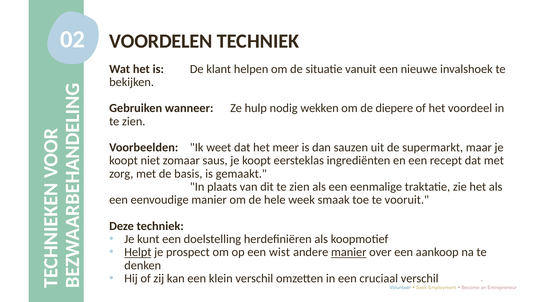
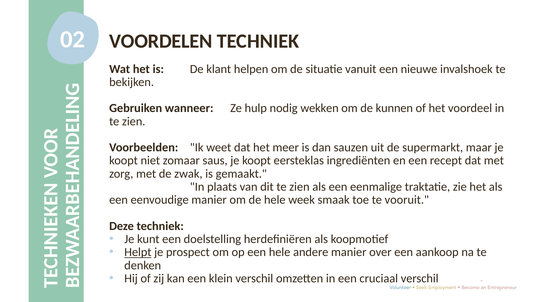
diepere: diepere -> kunnen (394, 108)
basis: basis -> zwak (188, 174)
een wist: wist -> hele (280, 253)
manier underline: present -> none (349, 253)
